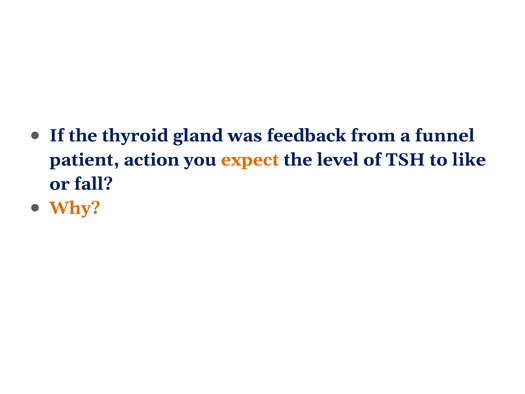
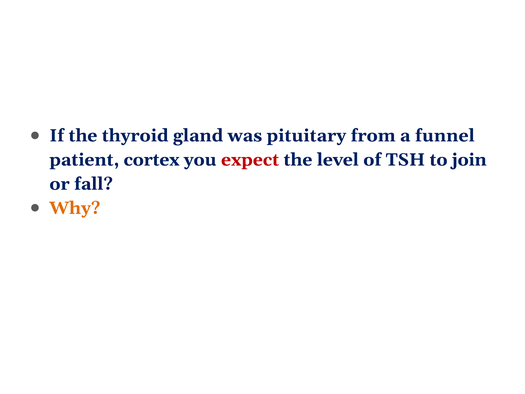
feedback: feedback -> pituitary (306, 136)
action: action -> cortex (152, 160)
expect colour: orange -> red (250, 160)
like: like -> join (469, 160)
